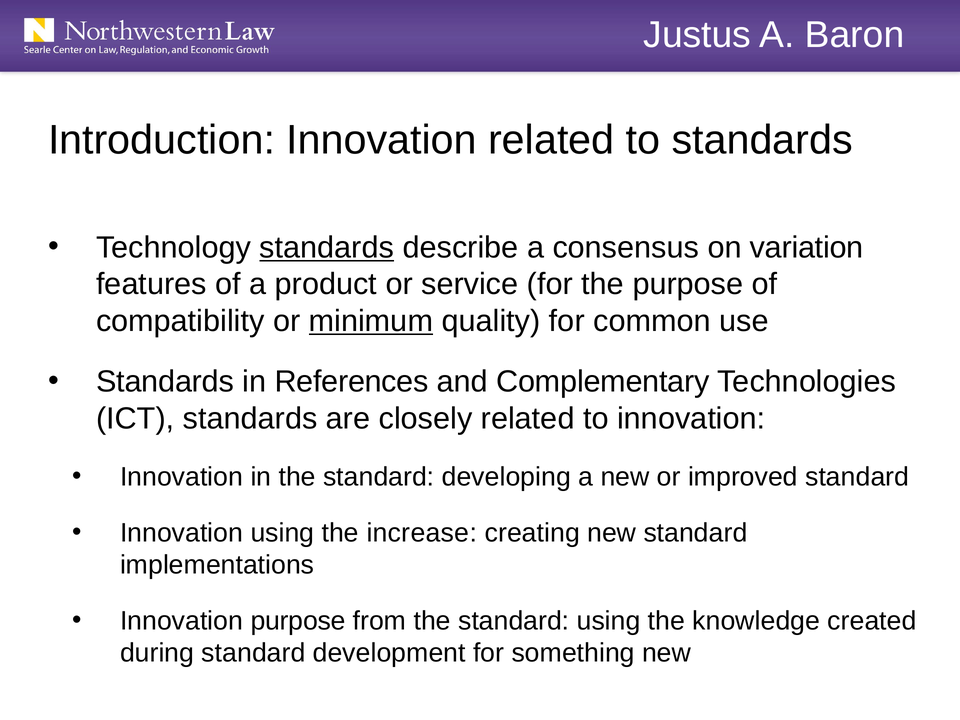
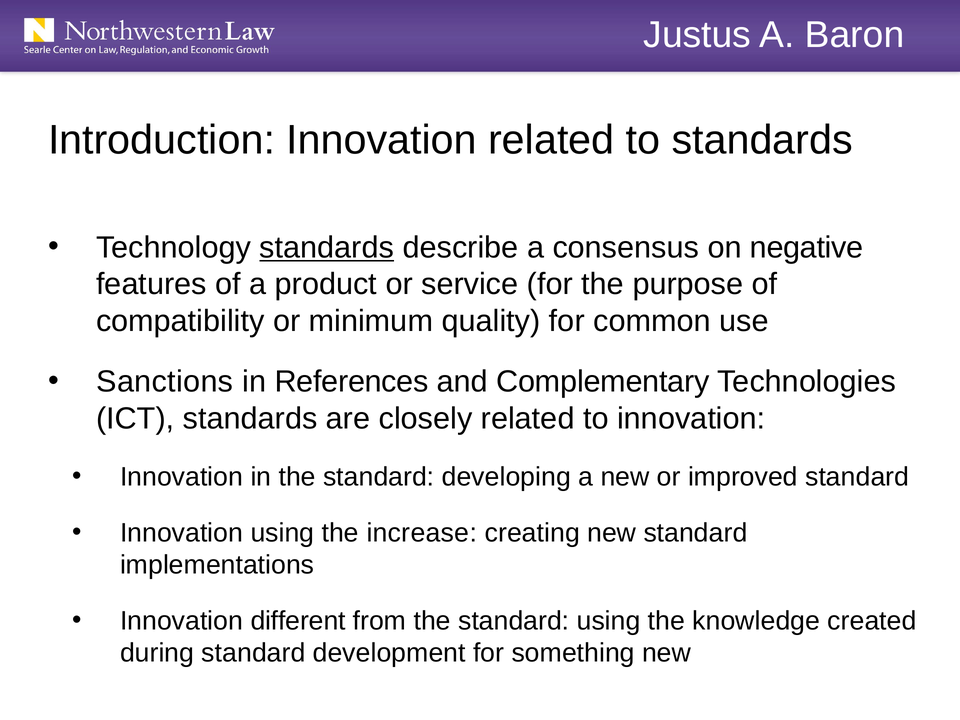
variation: variation -> negative (807, 247)
minimum underline: present -> none (371, 321)
Standards: Standards -> Sanctions (165, 382)
Innovation purpose: purpose -> different (298, 621)
